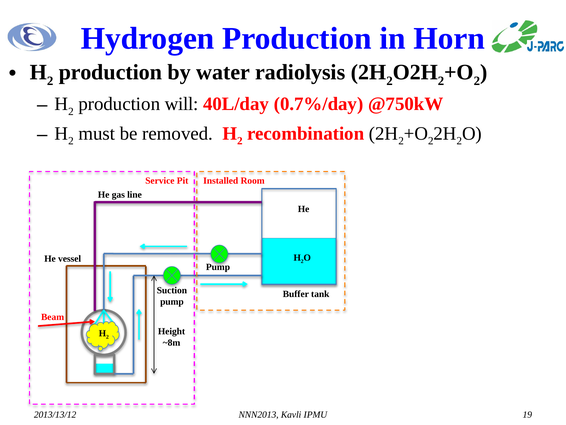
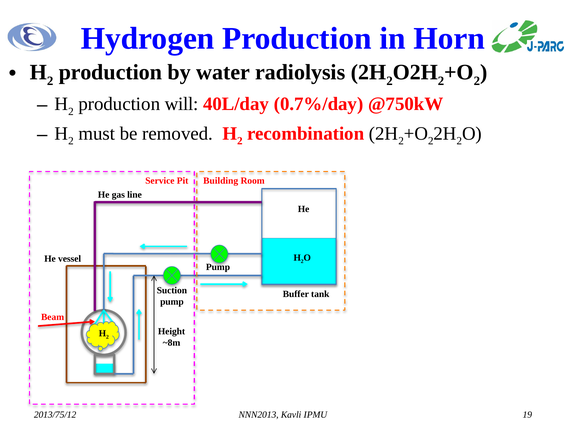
Installed: Installed -> Building (221, 180)
2013/13/12: 2013/13/12 -> 2013/75/12 (55, 414)
